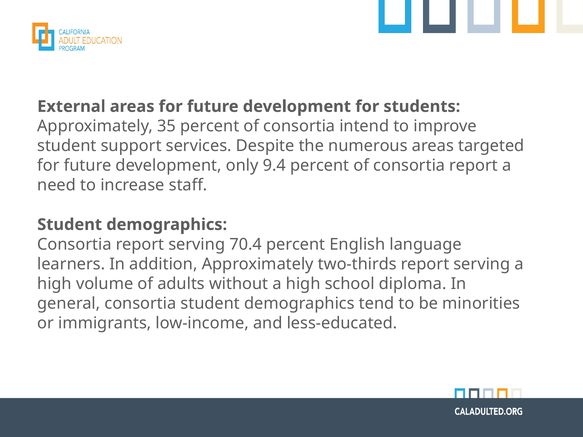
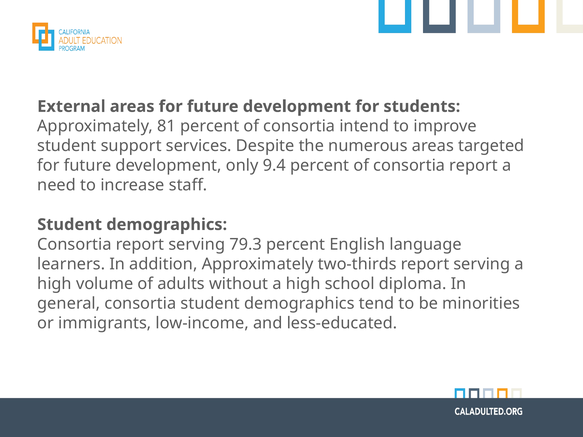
35: 35 -> 81 (167, 126)
70.4: 70.4 -> 79.3 (246, 244)
